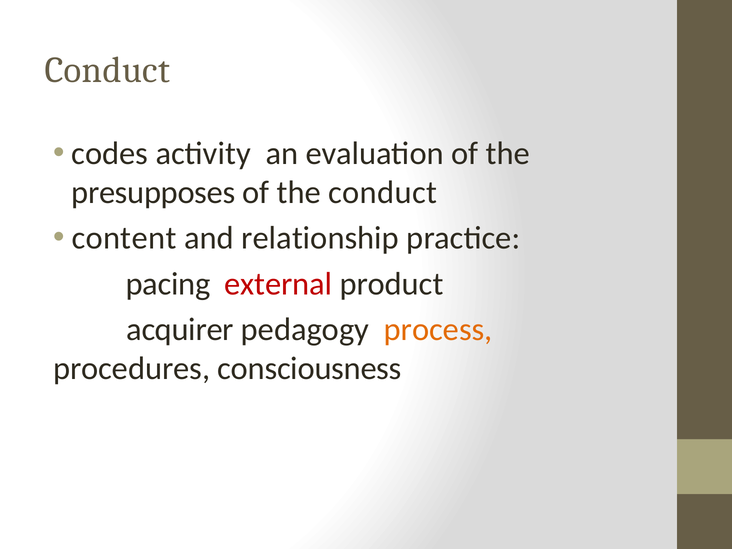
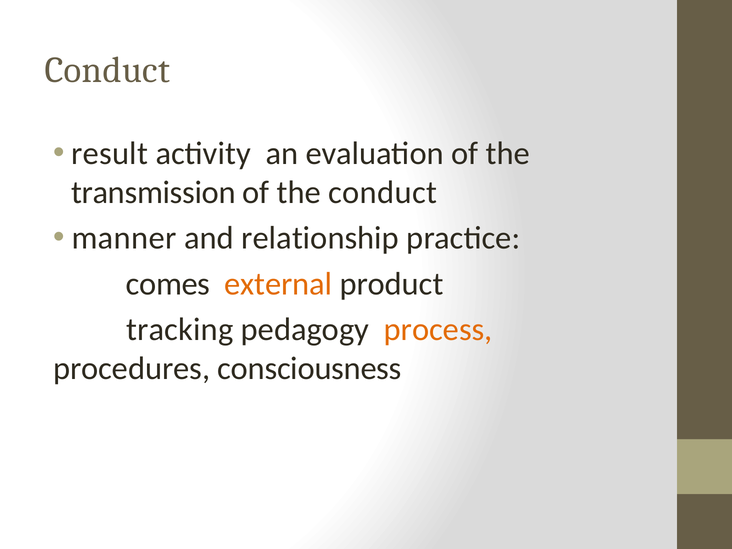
codes: codes -> result (110, 154)
presupposes: presupposes -> transmission (153, 193)
content: content -> manner (124, 238)
pacing: pacing -> comes (168, 284)
external colour: red -> orange (278, 284)
acquirer: acquirer -> tracking (180, 329)
